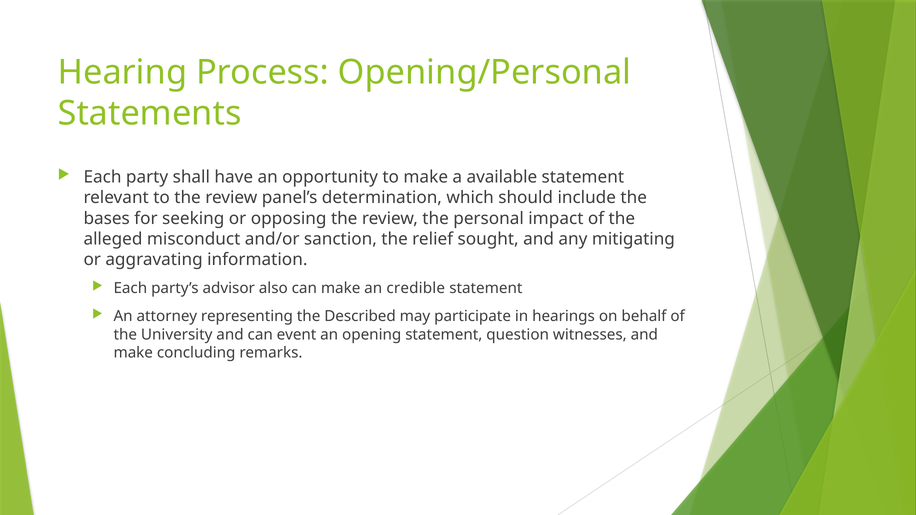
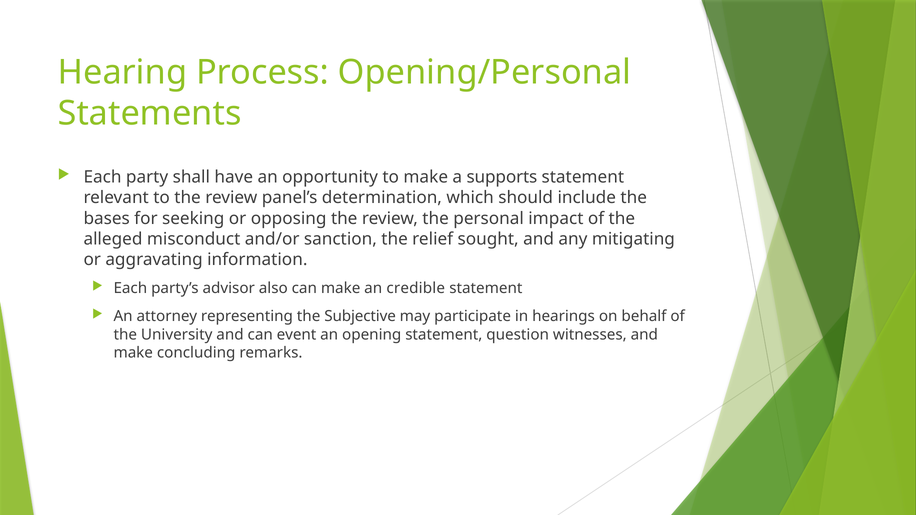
available: available -> supports (502, 177)
Described: Described -> Subjective (360, 316)
